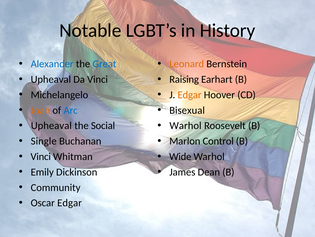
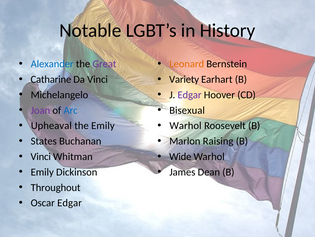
Great colour: blue -> purple (104, 64)
Upheaval: Upheaval -> Catharine (51, 79)
Raising: Raising -> Variety (184, 79)
Edgar colour: orange -> purple (190, 95)
Joan colour: orange -> purple (40, 110)
the Social: Social -> Emily (103, 125)
Single: Single -> States (44, 141)
Control: Control -> Raising (218, 141)
Community: Community -> Throughout (56, 187)
